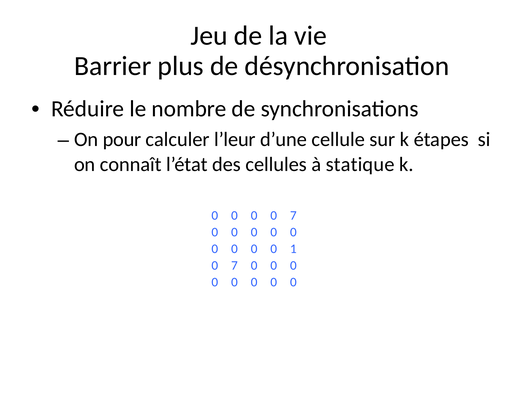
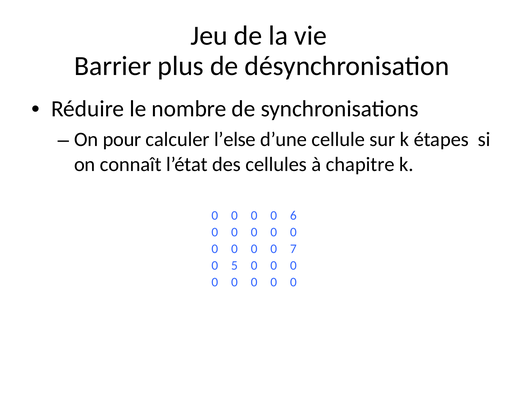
l’leur: l’leur -> l’else (235, 140)
statique: statique -> chapitre (360, 164)
0 0 7: 7 -> 6 (293, 215)
1: 1 -> 7 (293, 249)
7: 7 -> 5 (234, 266)
